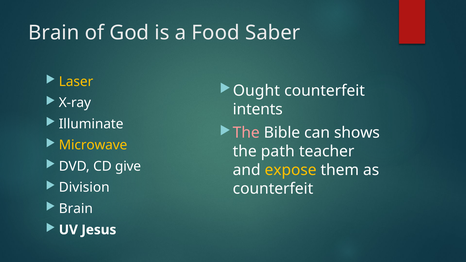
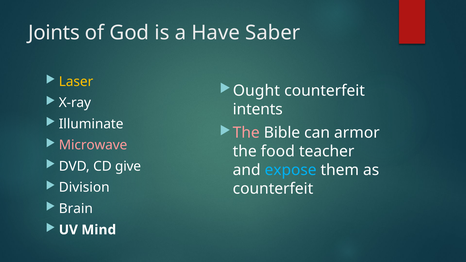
Brain: Brain -> Joints (54, 33)
Food: Food -> Have (216, 33)
shows: shows -> armor (357, 133)
Microwave colour: yellow -> pink (93, 145)
path: path -> food (278, 152)
expose colour: yellow -> light blue (291, 170)
Jesus: Jesus -> Mind (99, 230)
